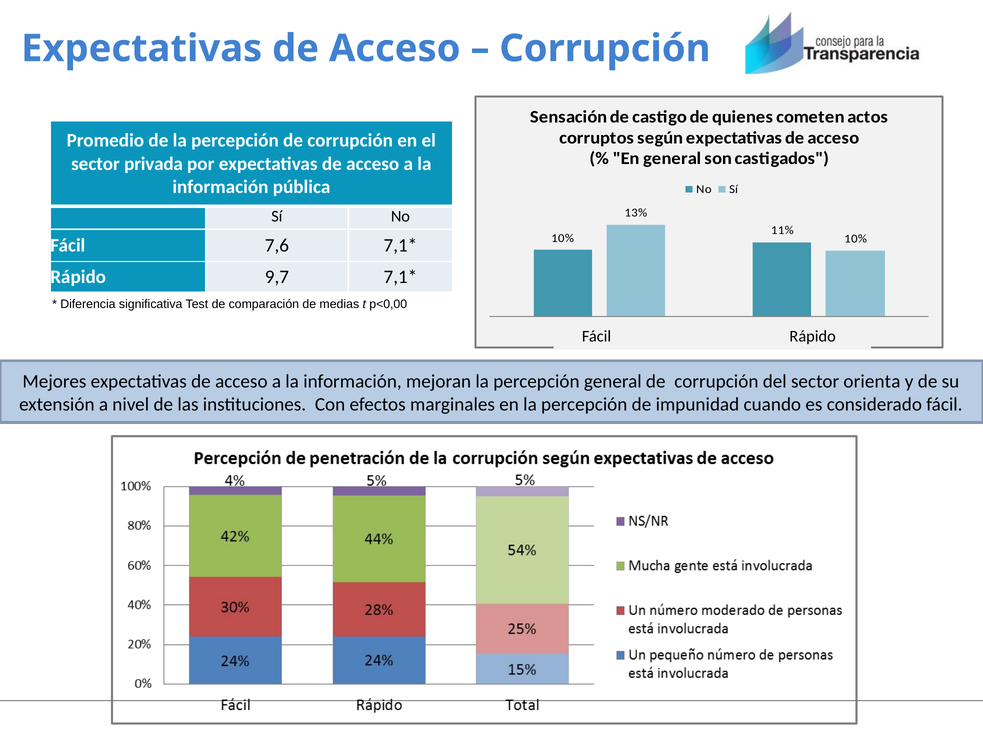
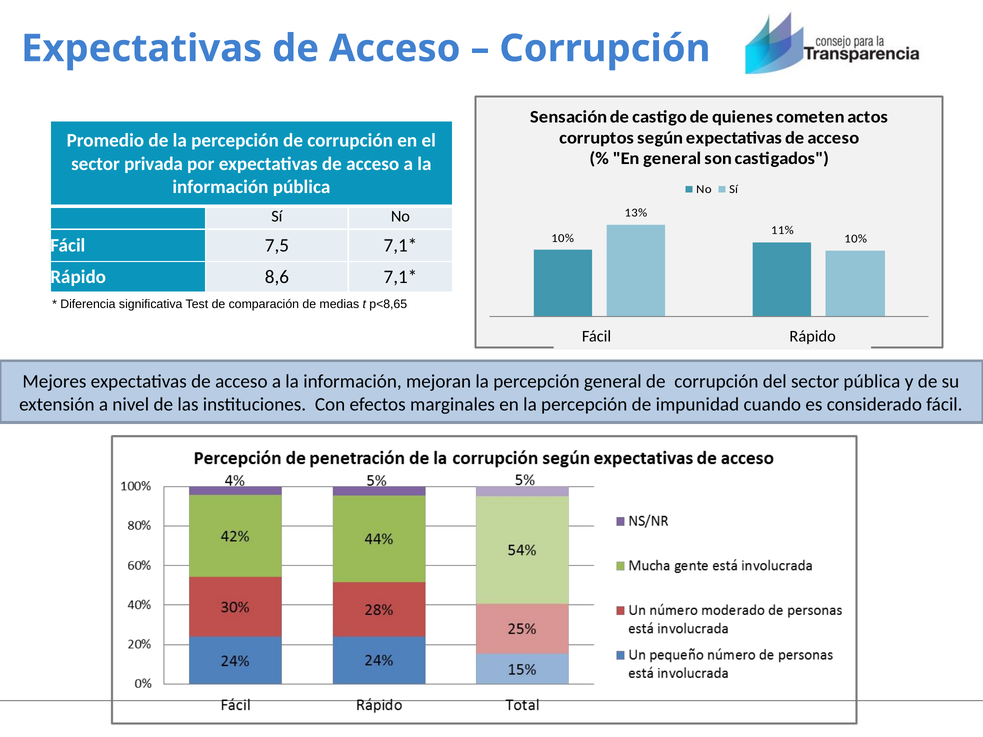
7,6: 7,6 -> 7,5 (277, 246)
9,7: 9,7 -> 8,6 (277, 277)
p<0,00: p<0,00 -> p<8,65 (388, 304)
sector orienta: orienta -> pública (872, 382)
